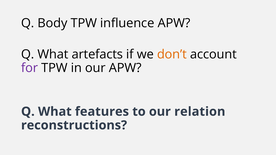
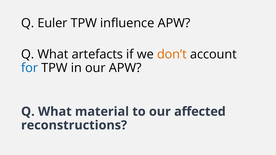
Body: Body -> Euler (52, 23)
for colour: purple -> blue (30, 68)
features: features -> material (102, 112)
relation: relation -> affected (200, 112)
